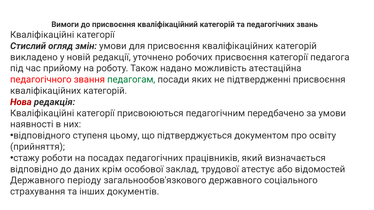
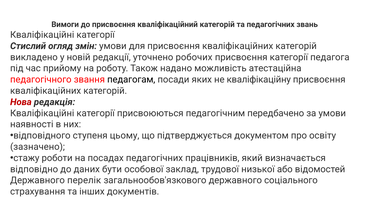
педагогам colour: green -> black (131, 80)
підтвердженні: підтвердженні -> кваліфікаційну (259, 80)
прийняття: прийняття -> зазначено (37, 147)
крім: крім -> бути (112, 169)
атестує: атестує -> низької (258, 169)
періоду: періоду -> перелік (84, 181)
